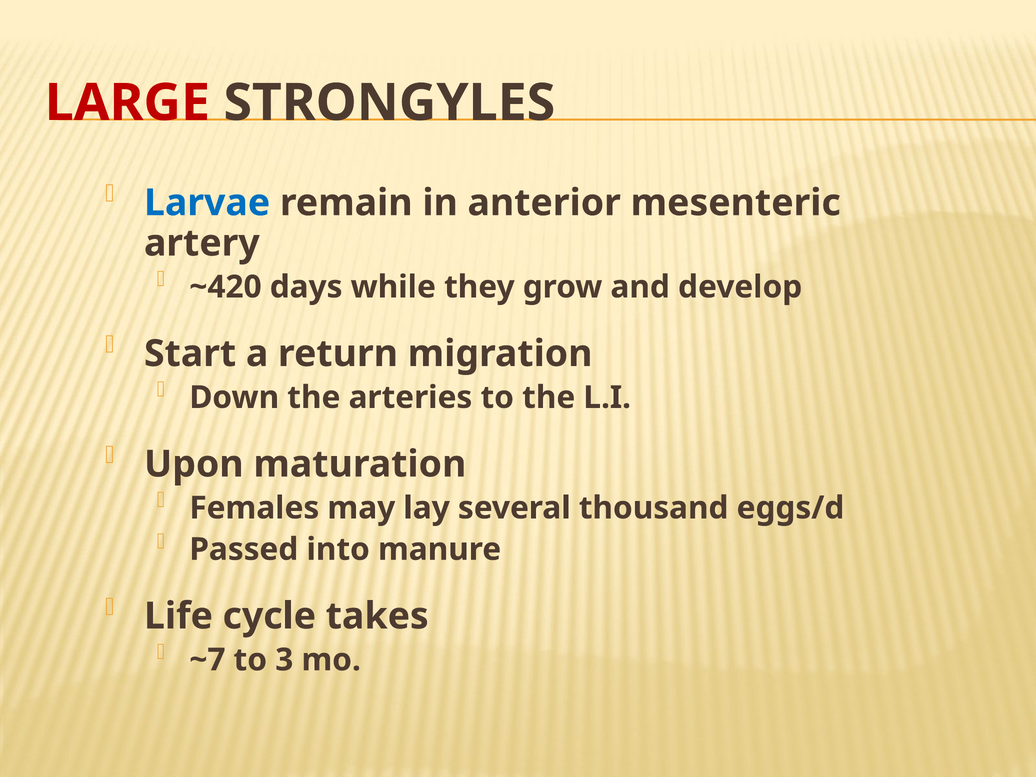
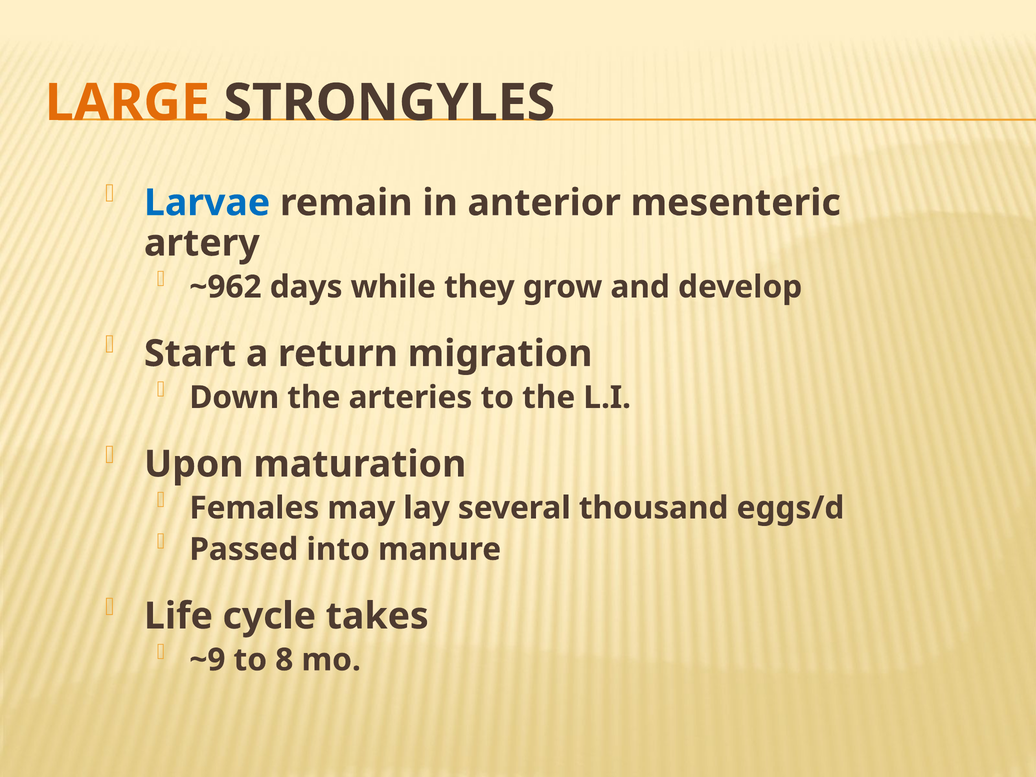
LARGE colour: red -> orange (127, 103)
~420: ~420 -> ~962 (225, 287)
~7: ~7 -> ~9 (207, 660)
3: 3 -> 8 (284, 660)
